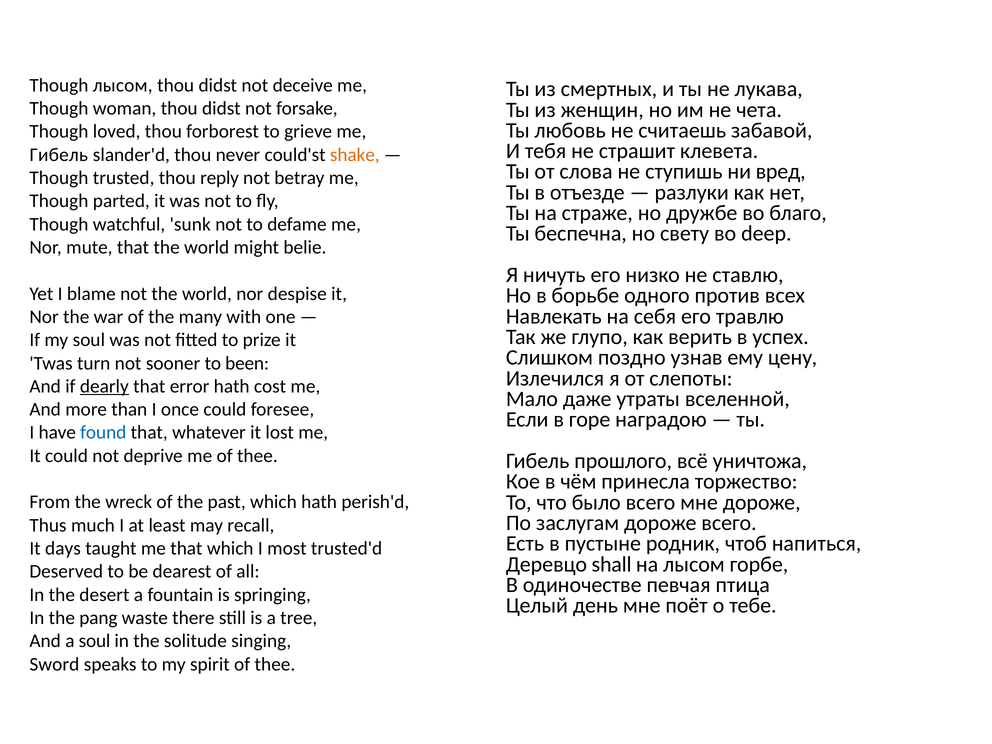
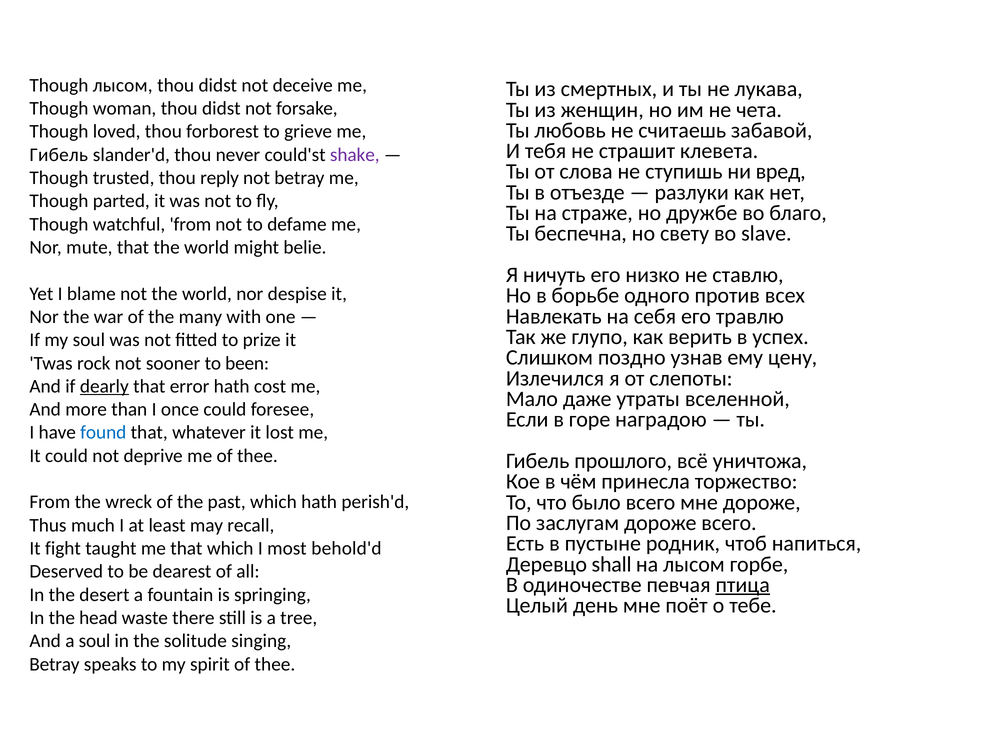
shake colour: orange -> purple (355, 155)
watchful sunk: sunk -> from (190, 224)
deep: deep -> slave (766, 234)
turn: turn -> rock (94, 363)
days: days -> fight (63, 548)
trusted'd: trusted'd -> behold'd (346, 548)
птица underline: none -> present (743, 585)
pang: pang -> head (98, 618)
Sword: Sword -> Betray (54, 664)
